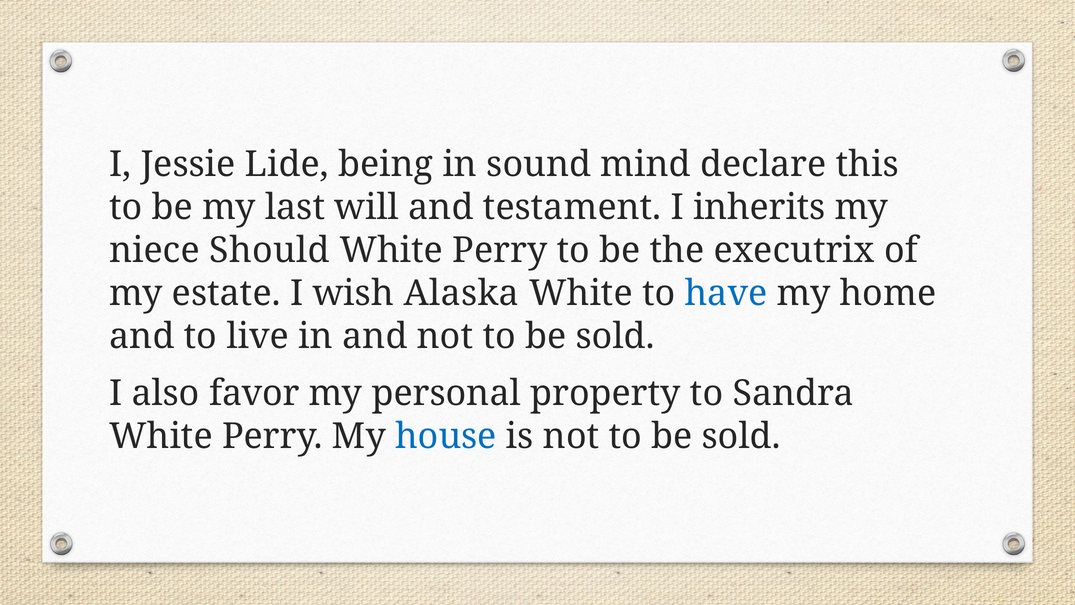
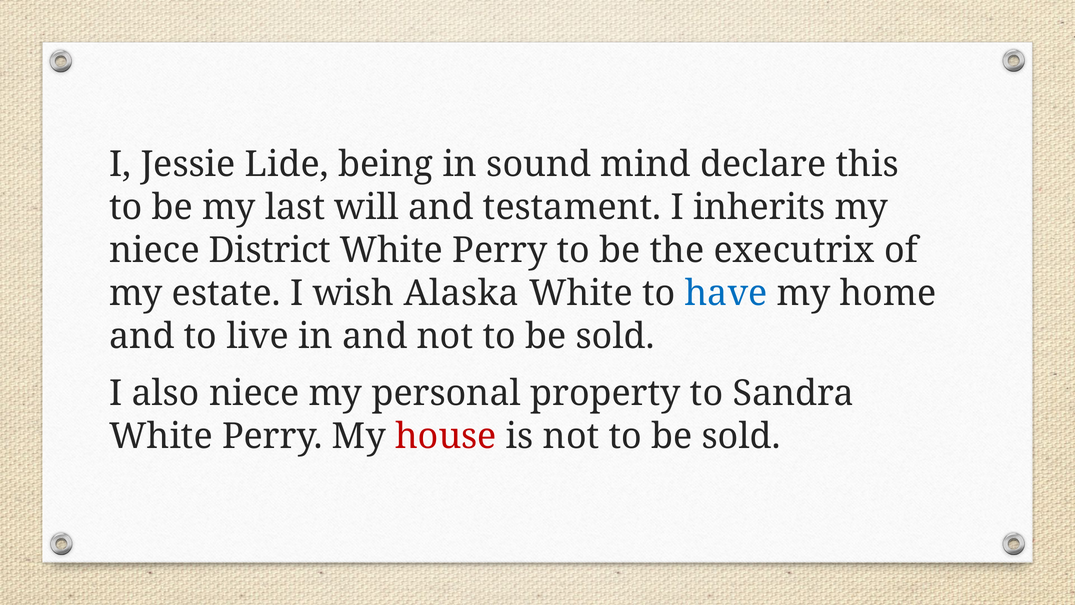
Should: Should -> District (270, 250)
also favor: favor -> niece (254, 393)
house colour: blue -> red (446, 436)
